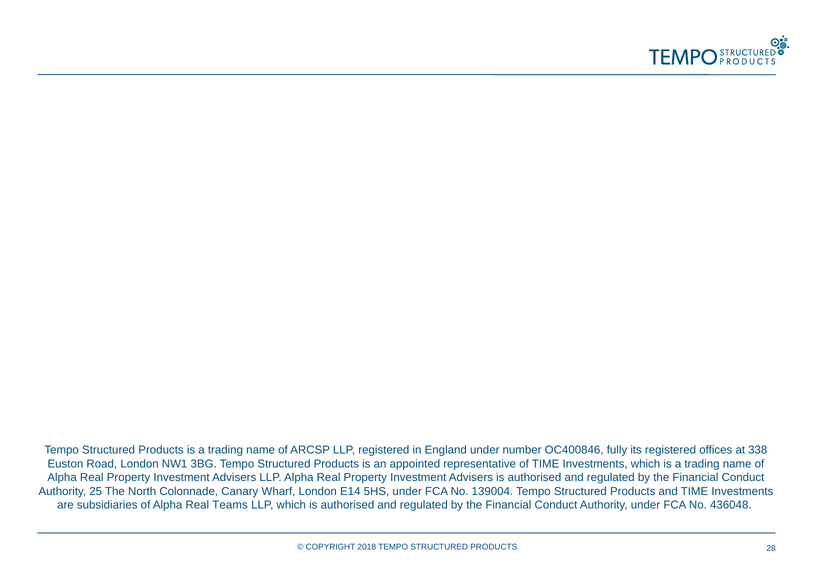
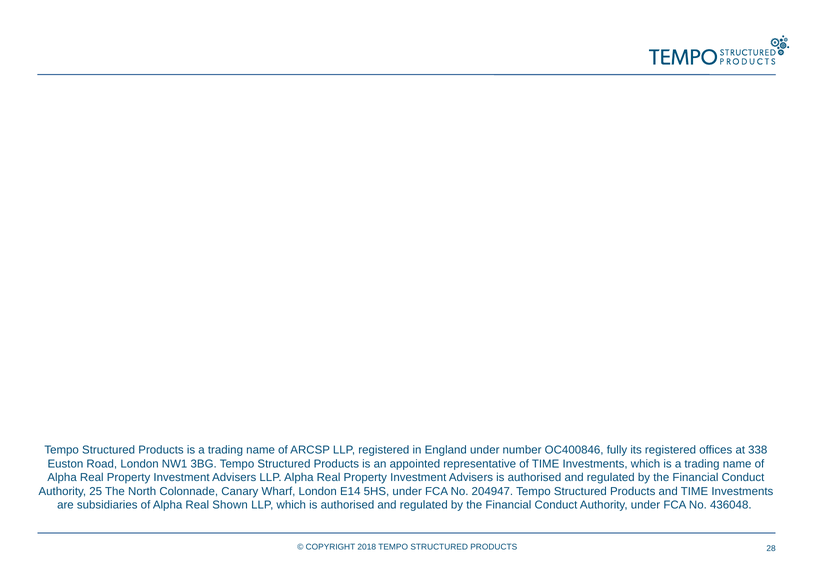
139004: 139004 -> 204947 (492, 491)
Teams: Teams -> Shown (230, 505)
